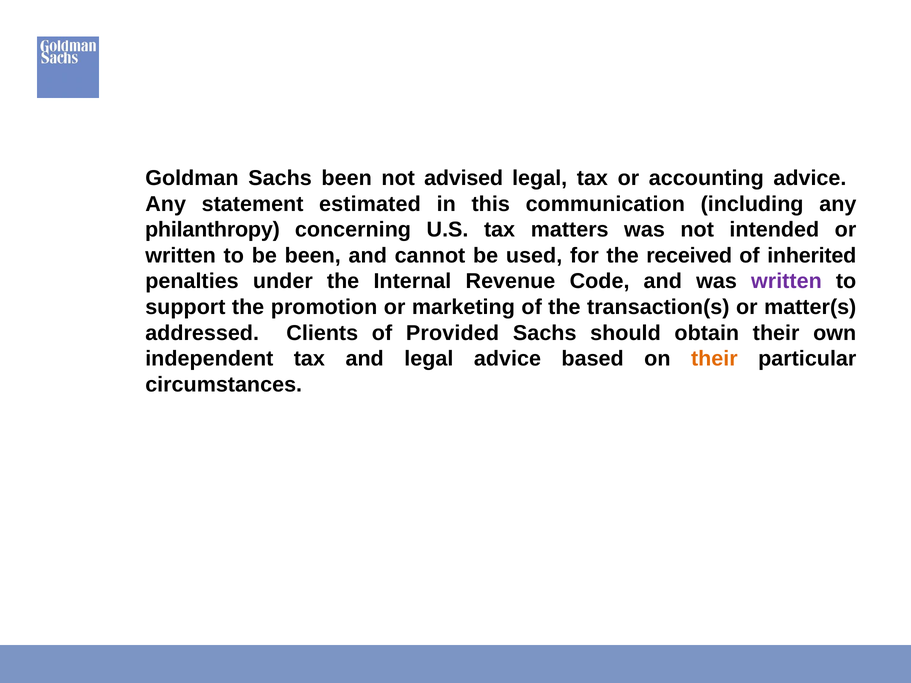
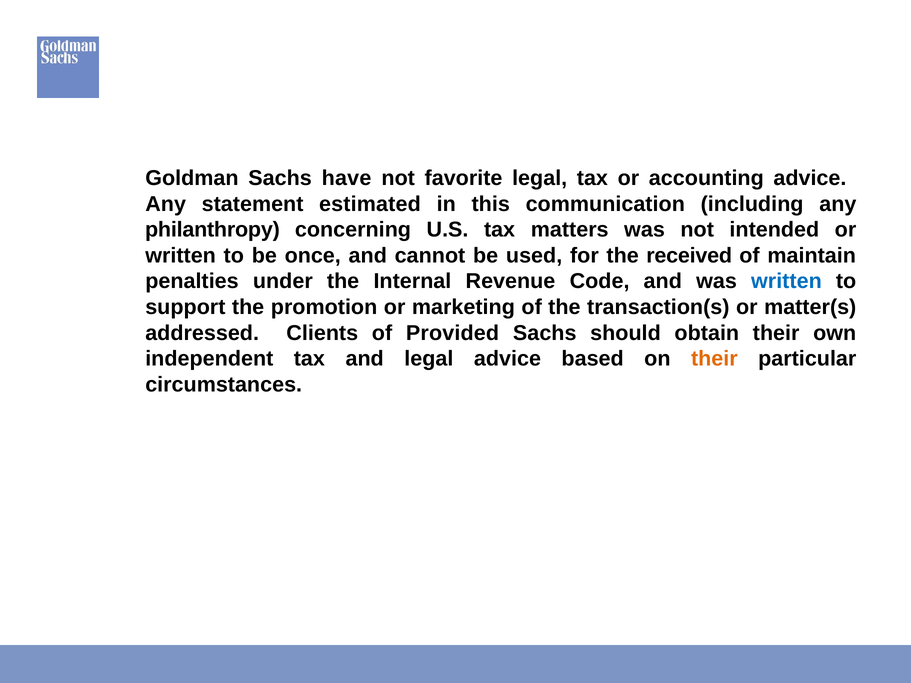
Sachs been: been -> have (347, 178)
advised: advised -> favorite (464, 178)
be been: been -> once (313, 256)
inherited: inherited -> maintain (812, 256)
written colour: purple -> blue (786, 281)
